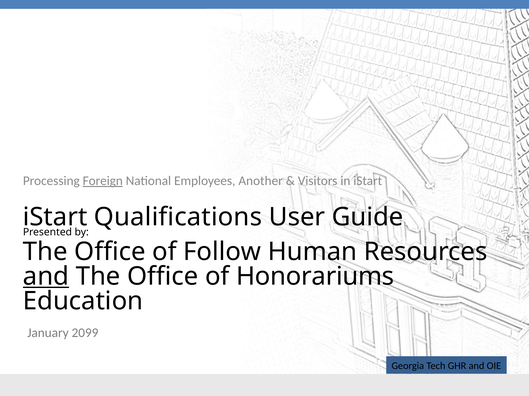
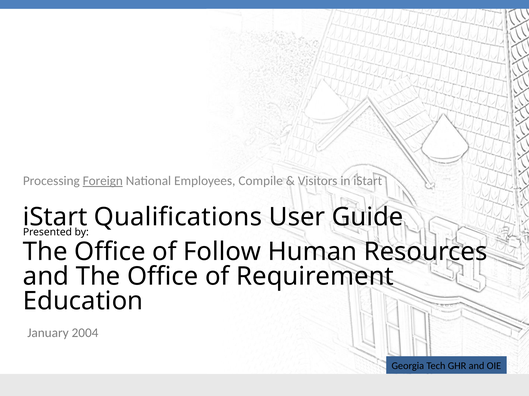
Another: Another -> Compile (261, 181)
and underline: present -> none (46, 277)
Honorariums: Honorariums -> Requirement (315, 277)
2099: 2099 -> 2004 (85, 333)
